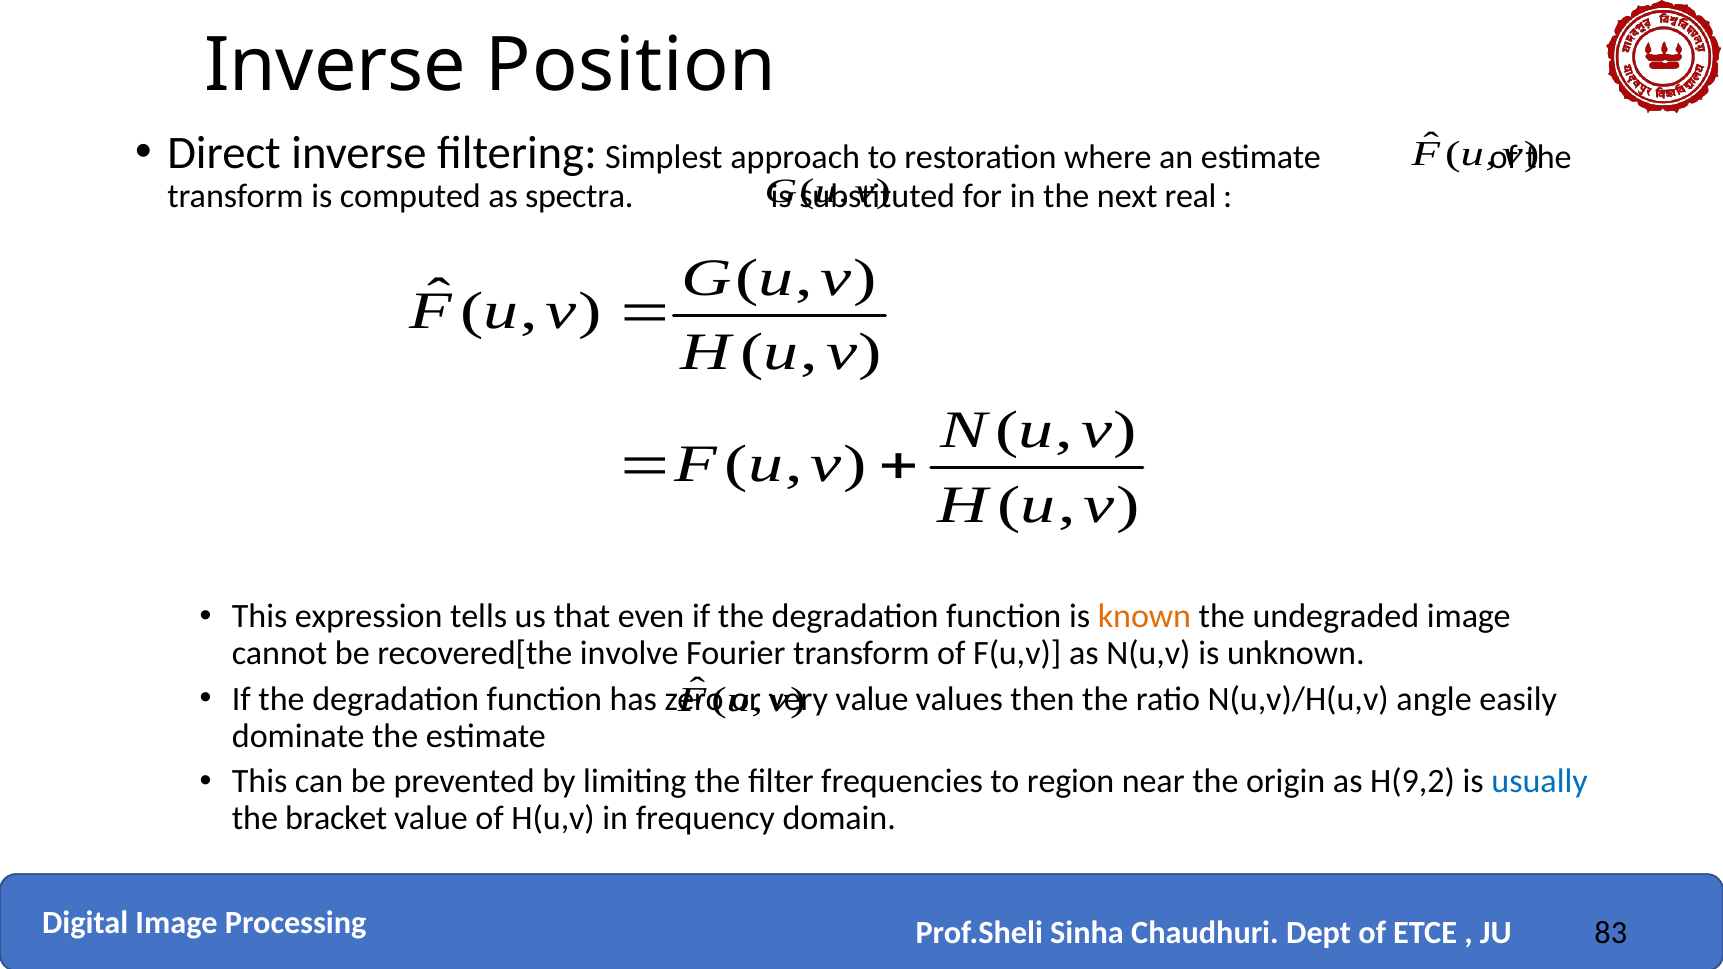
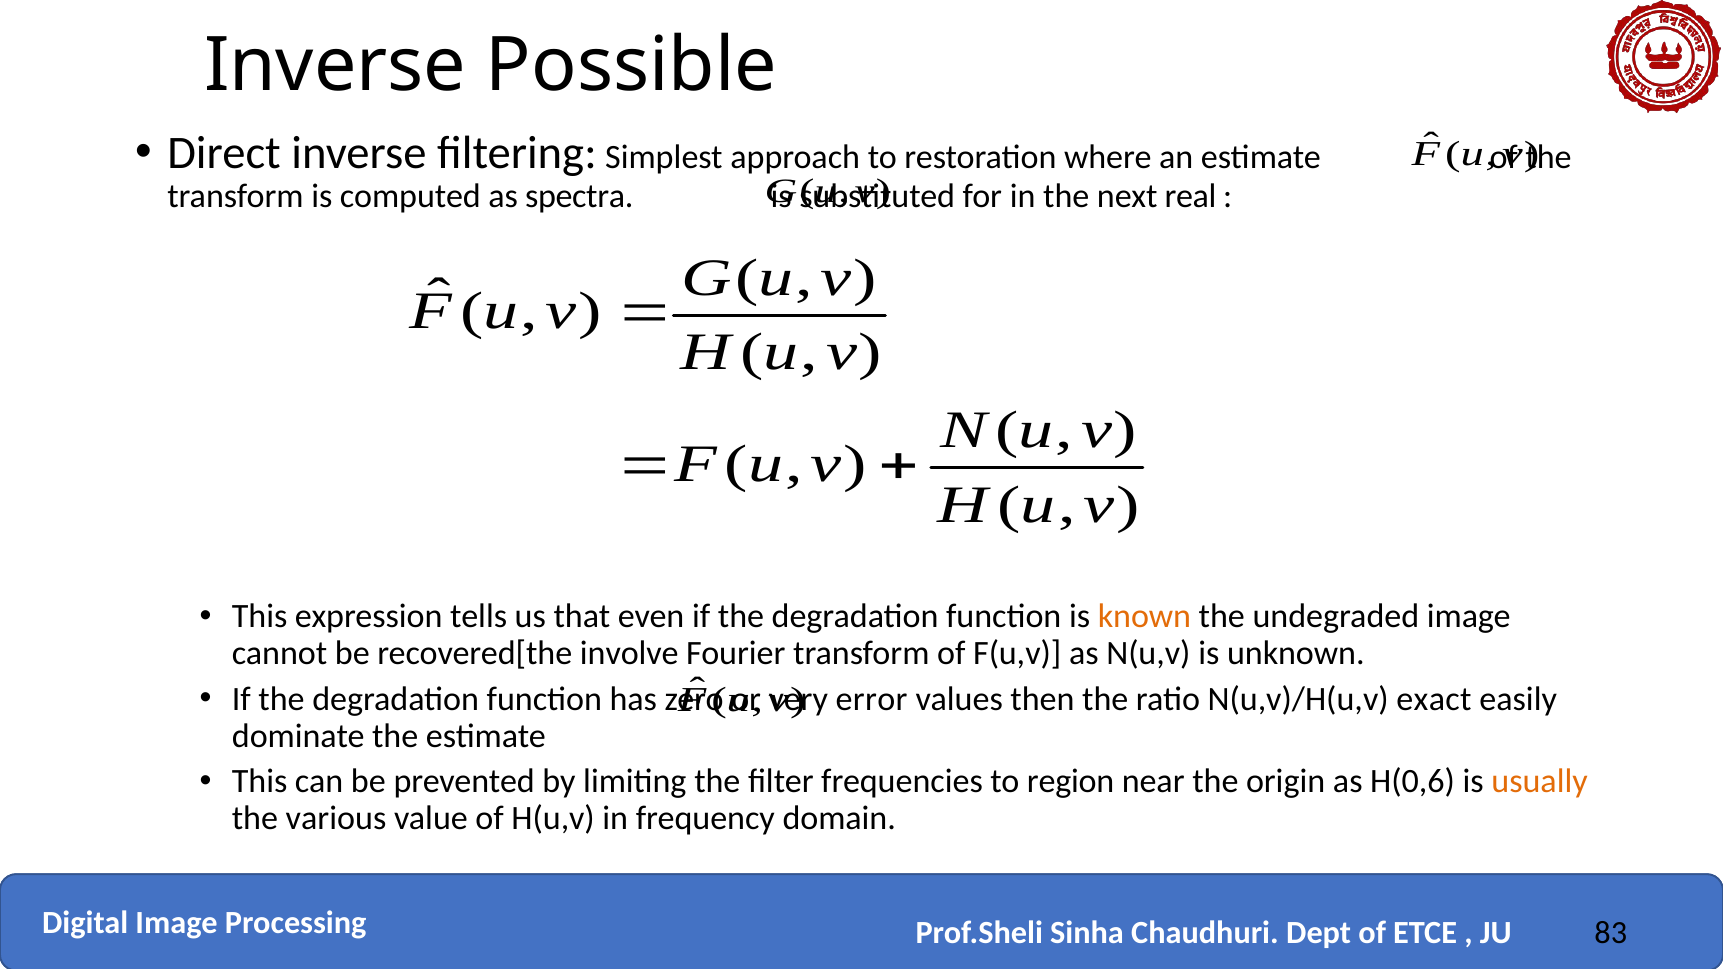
Position: Position -> Possible (632, 65)
value: value -> error (872, 699)
angle: angle -> exact (1434, 699)
H(9,2: H(9,2 -> H(0,6 (1413, 782)
usually colour: blue -> orange (1540, 782)
bracket: bracket -> various (336, 819)
